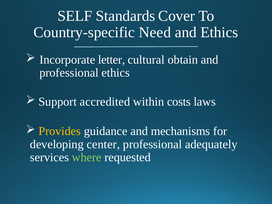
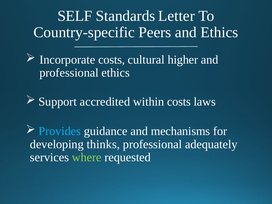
Cover: Cover -> Letter (177, 16)
Need: Need -> Peers (155, 32)
Incorporate letter: letter -> costs (112, 60)
obtain: obtain -> higher (183, 60)
Provides colour: yellow -> light blue (60, 131)
center: center -> thinks (103, 144)
